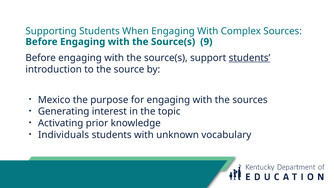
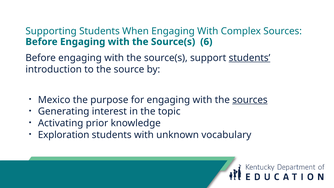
9: 9 -> 6 (206, 42)
sources underline: none -> present (250, 100)
Individuals: Individuals -> Exploration (64, 135)
